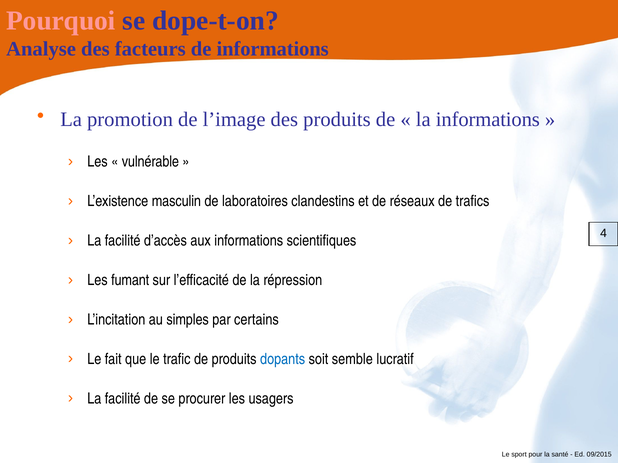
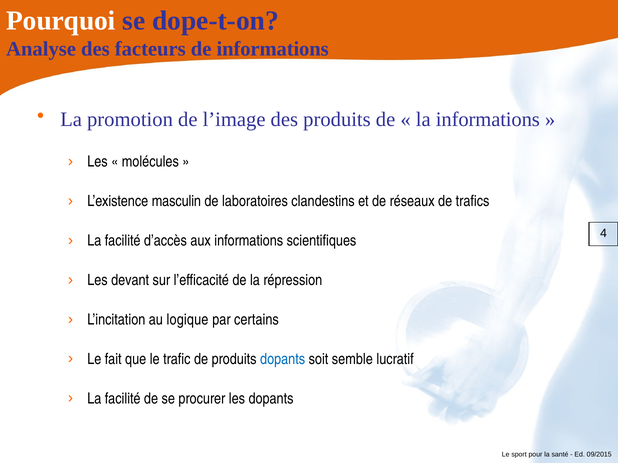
Pourquoi colour: pink -> white (61, 21)
vulnérable: vulnérable -> molécules (150, 162)
fumant: fumant -> devant (130, 280)
simples: simples -> logique (188, 320)
les usagers: usagers -> dopants (271, 399)
